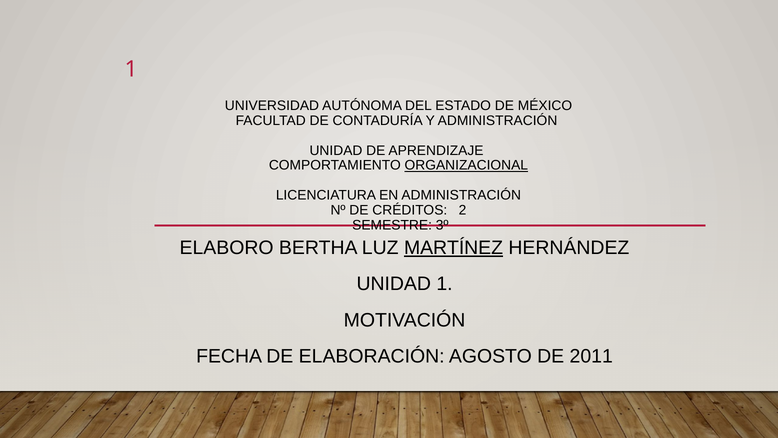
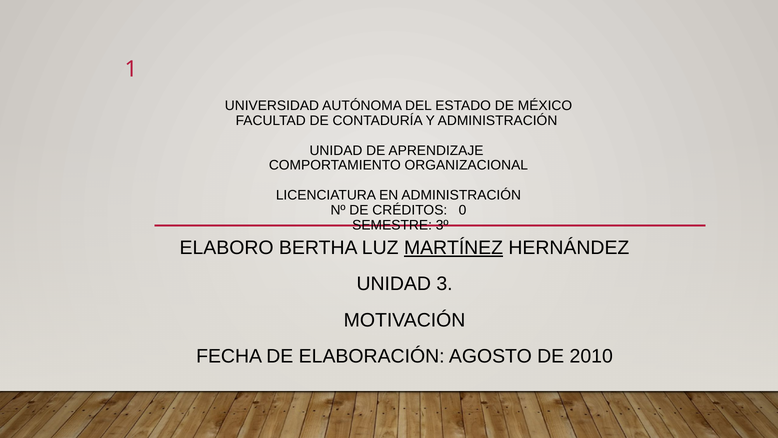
ORGANIZACIONAL underline: present -> none (466, 165)
2: 2 -> 0 (463, 210)
UNIDAD 1: 1 -> 3 (444, 284)
2011: 2011 -> 2010 (591, 356)
